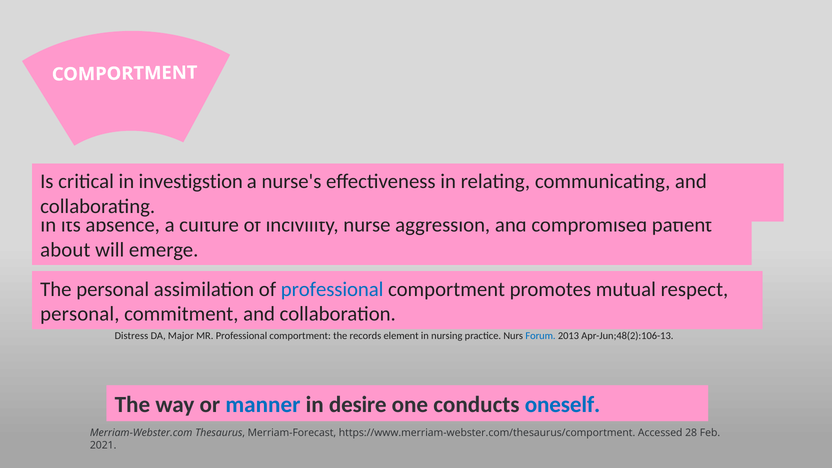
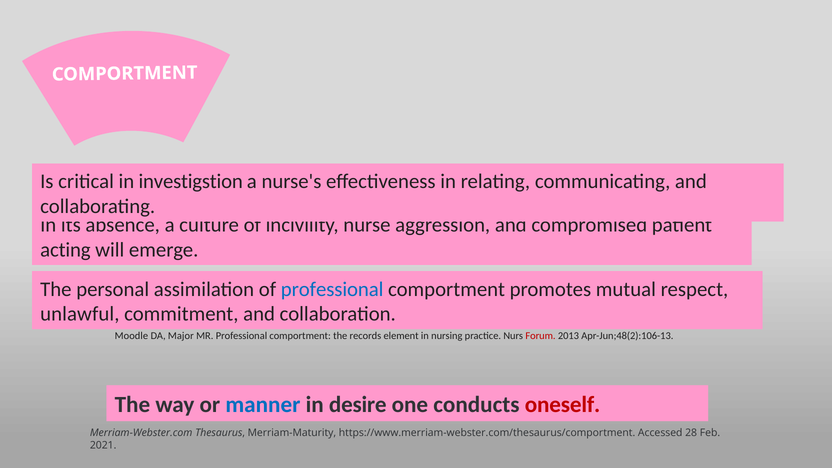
about: about -> acting (65, 250)
personal: personal -> unlawful (80, 314)
Distress: Distress -> Moodle (131, 336)
Forum colour: blue -> red (541, 336)
oneself colour: blue -> red (563, 405)
Merriam-Forecast: Merriam-Forecast -> Merriam-Maturity (292, 433)
